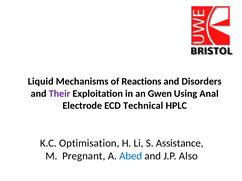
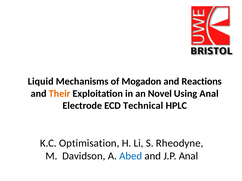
Reactions: Reactions -> Mogadon (141, 82)
Disorders: Disorders -> Reactions (202, 82)
Their colour: purple -> orange (60, 94)
Gwen: Gwen -> Novel (160, 94)
Assistance: Assistance -> Rheodyne (180, 144)
Pregnant: Pregnant -> Davidson (84, 156)
J.P Also: Also -> Anal (188, 156)
